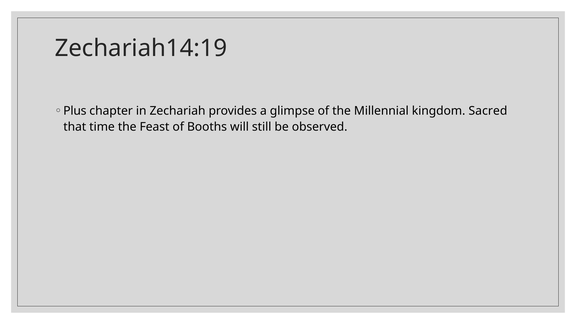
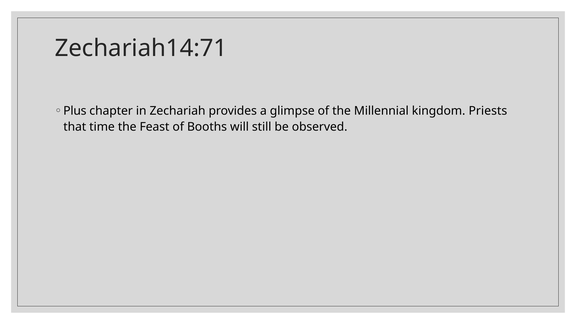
Zechariah14:19: Zechariah14:19 -> Zechariah14:71 (141, 48)
Sacred: Sacred -> Priests (488, 111)
